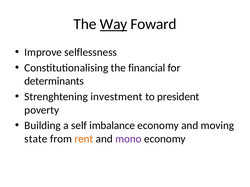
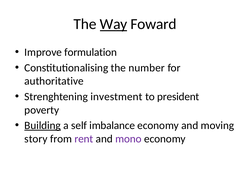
selflessness: selflessness -> formulation (91, 52)
financial: financial -> number (147, 68)
determinants: determinants -> authoritative (54, 81)
Building underline: none -> present (43, 126)
state: state -> story (36, 139)
rent colour: orange -> purple (84, 139)
